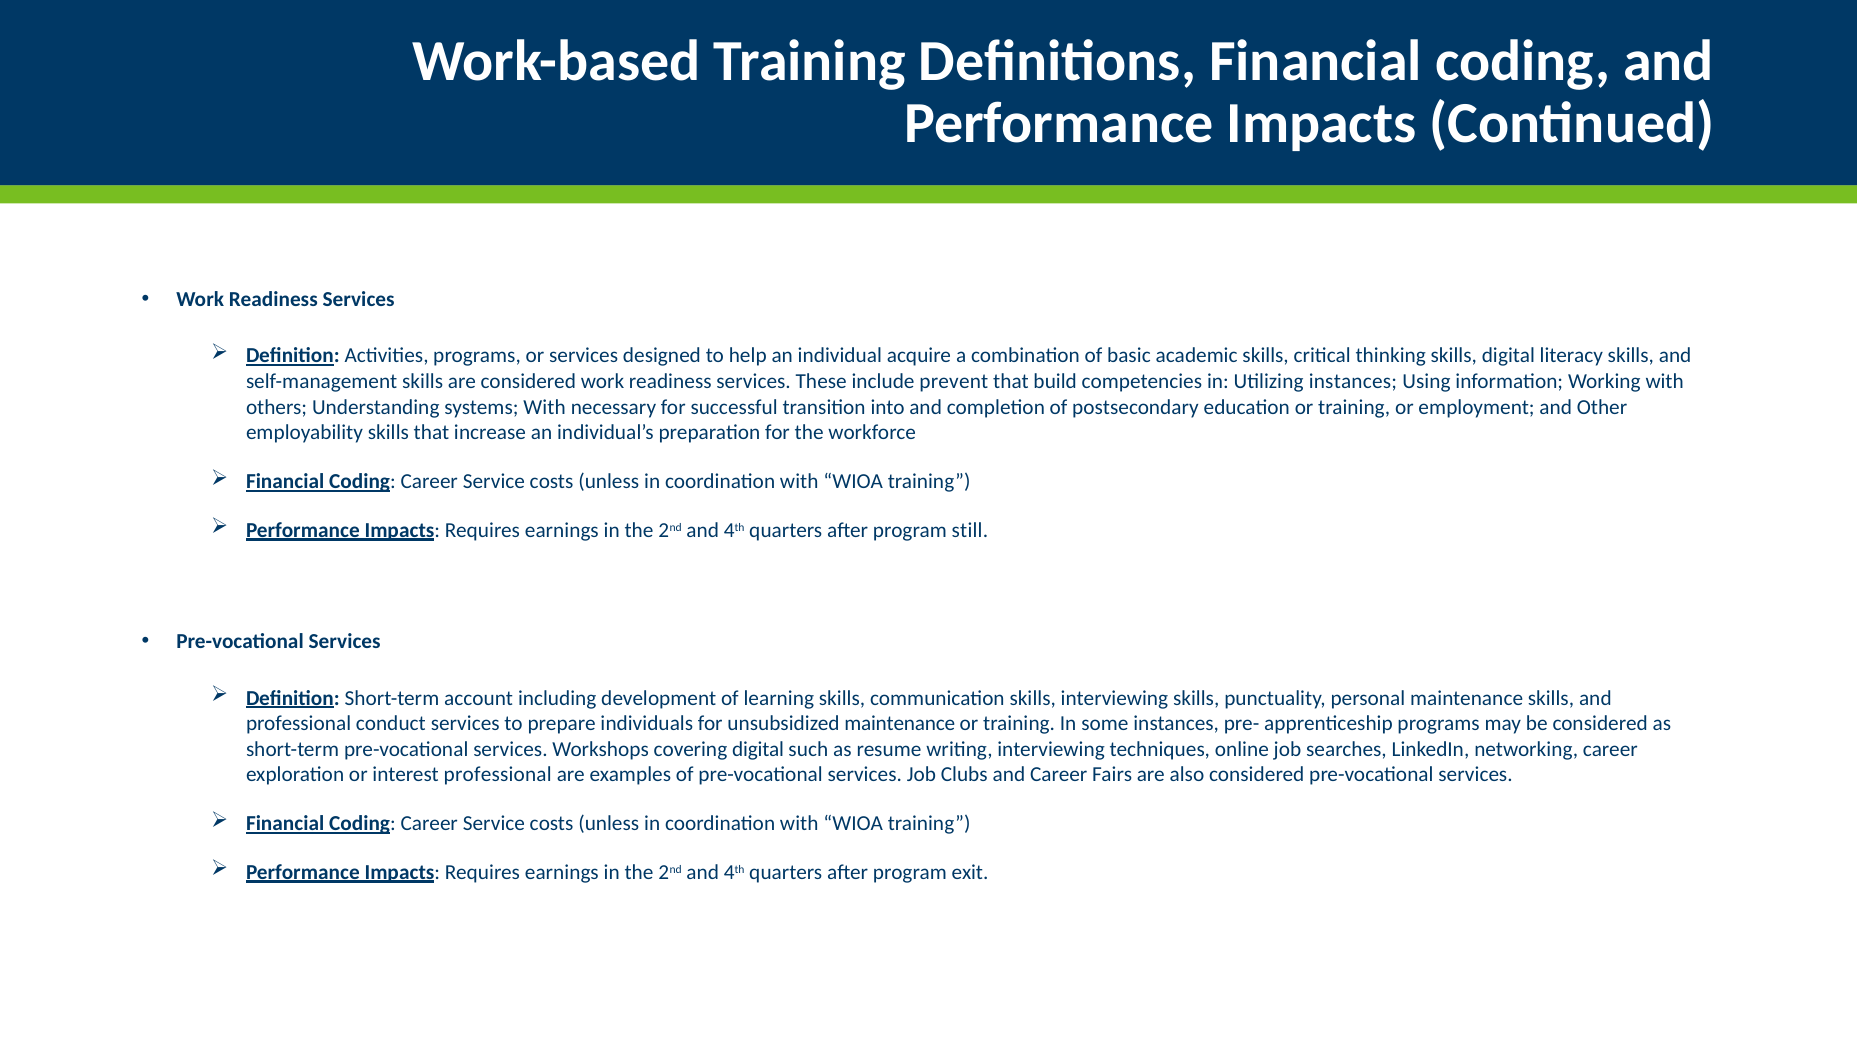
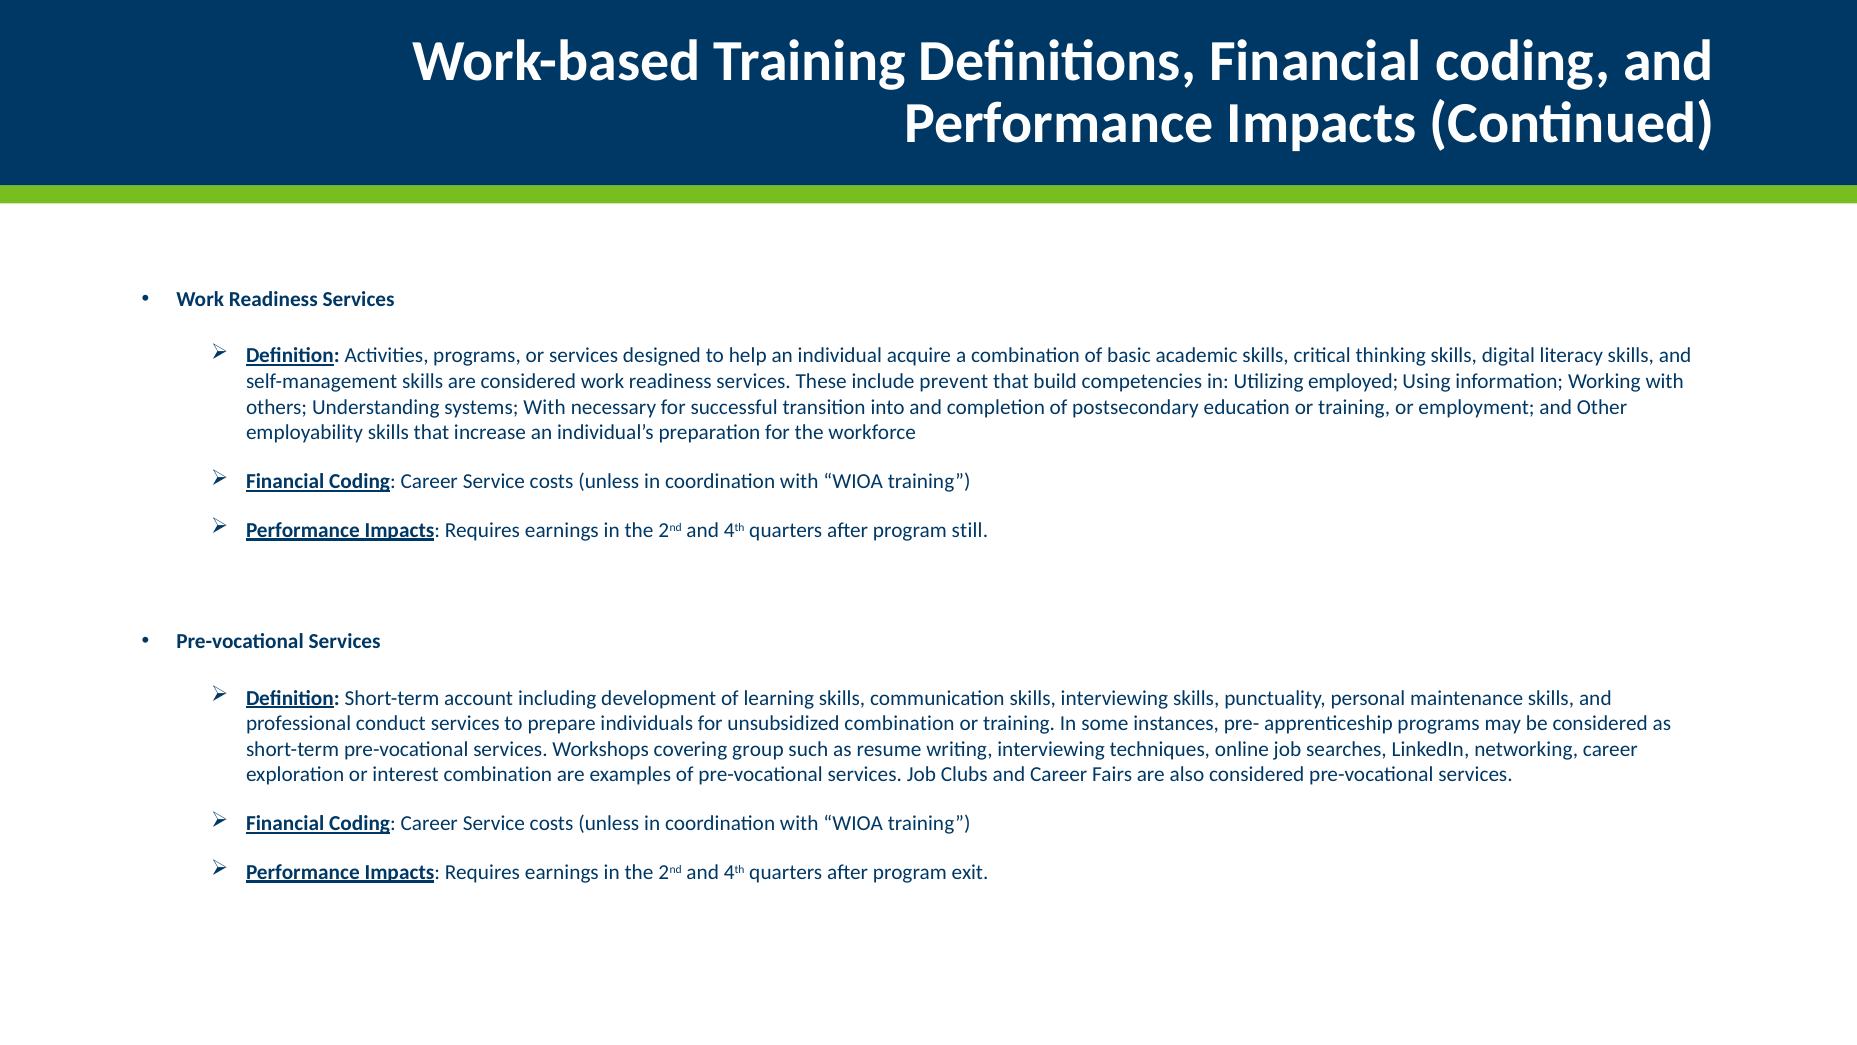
Utilizing instances: instances -> employed (1353, 381)
unsubsidized maintenance: maintenance -> combination (900, 723)
covering digital: digital -> group (758, 749)
interest professional: professional -> combination (498, 774)
